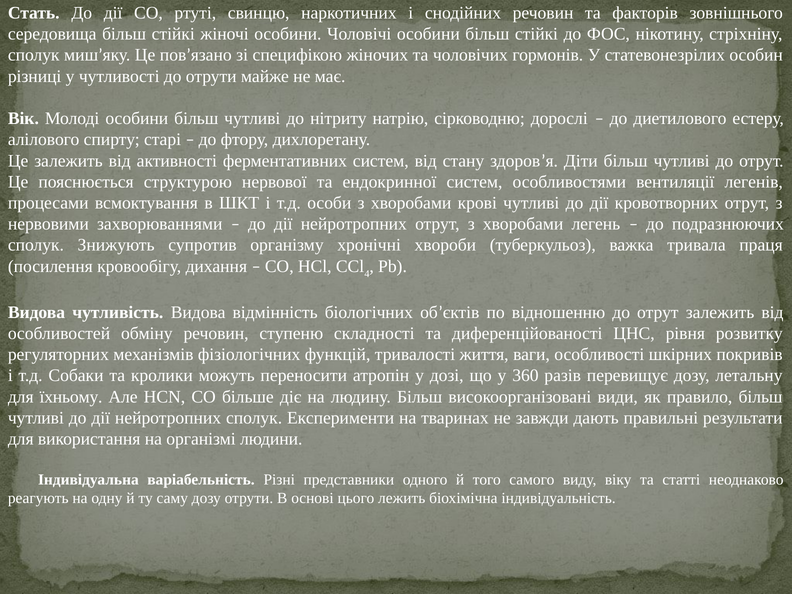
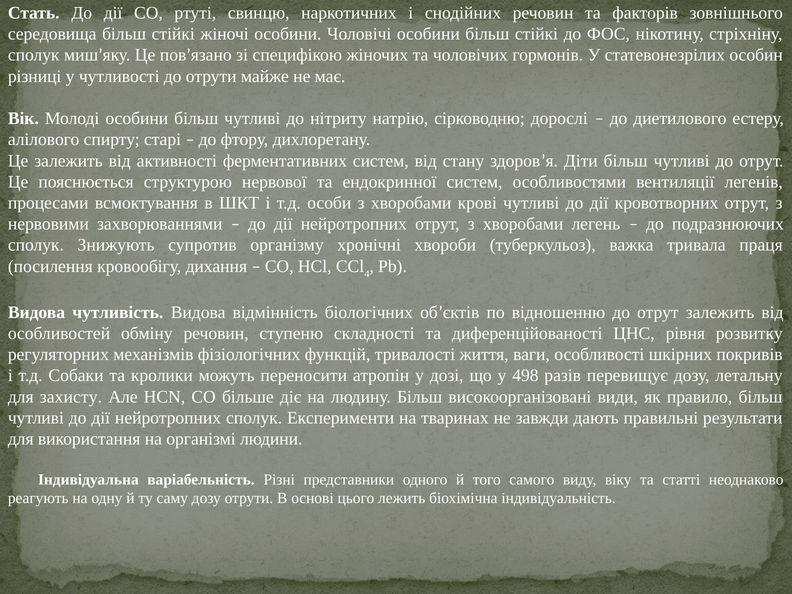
360: 360 -> 498 (525, 376)
їхньому: їхньому -> захисту (71, 397)
